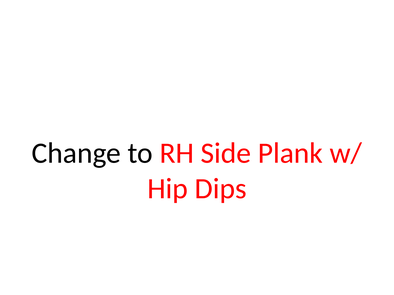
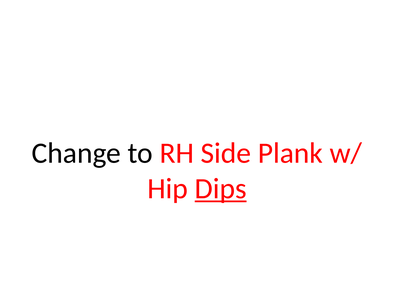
Dips underline: none -> present (221, 189)
